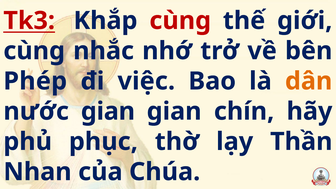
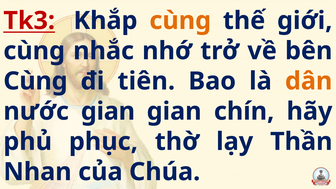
cùng colour: red -> orange (180, 21)
Phép: Phép -> Cùng (35, 81)
việc: việc -> tiên (146, 81)
